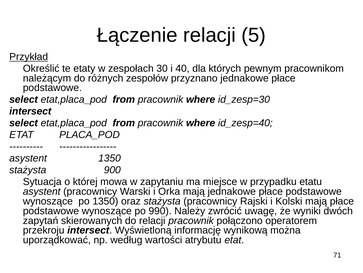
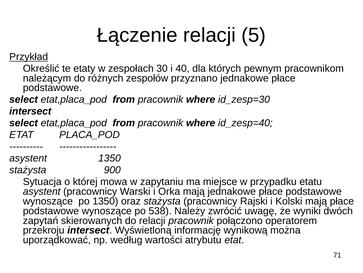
990: 990 -> 538 (160, 210)
